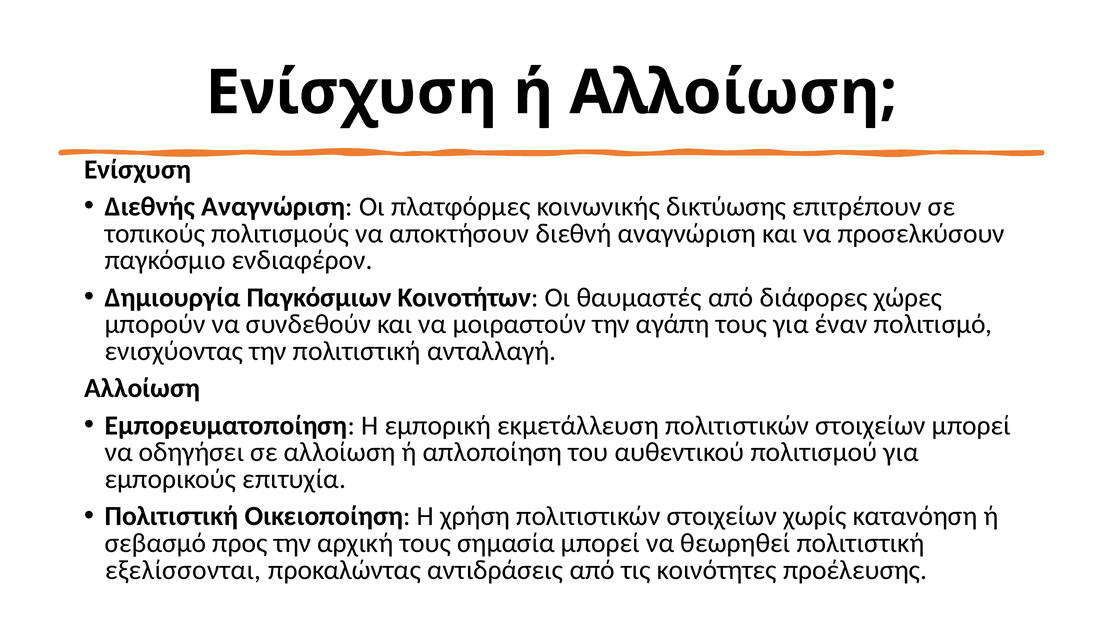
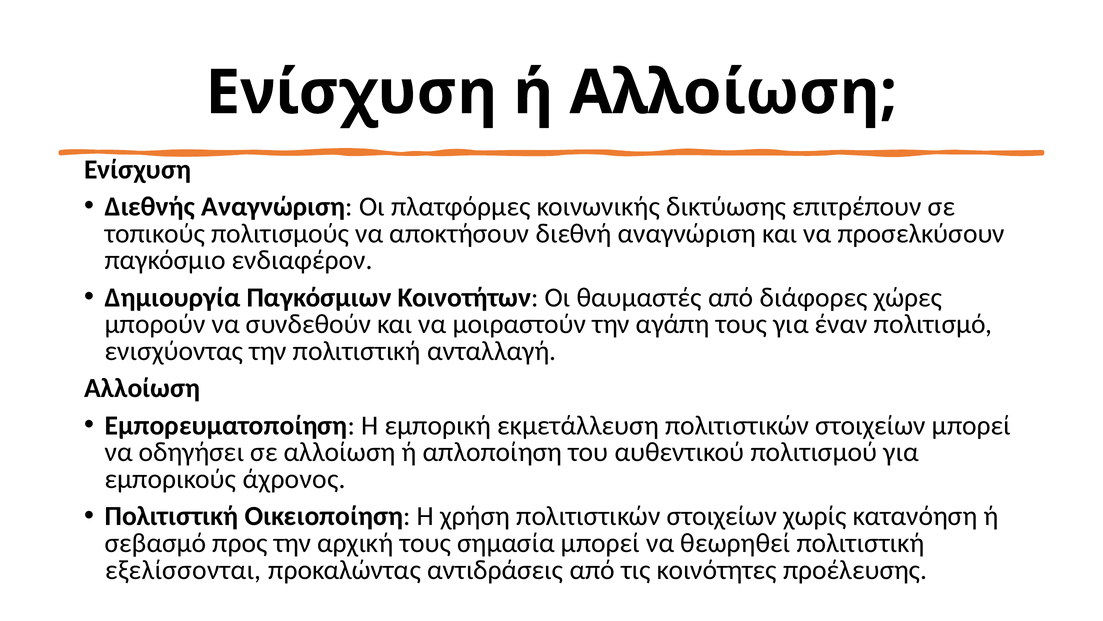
επιτυχία: επιτυχία -> άχρονος (294, 479)
